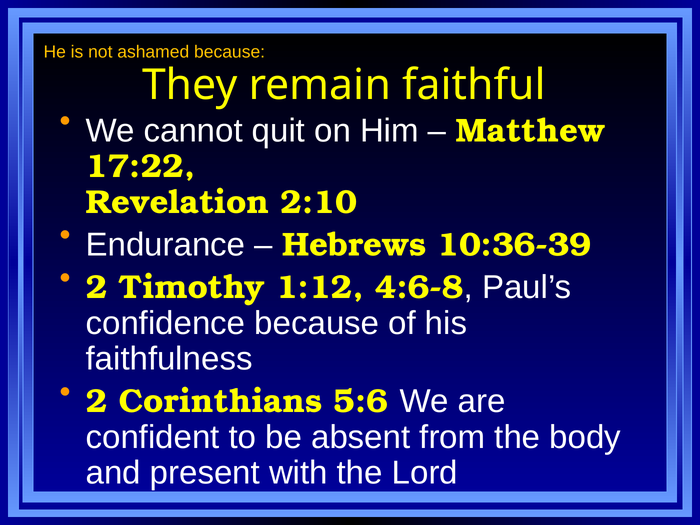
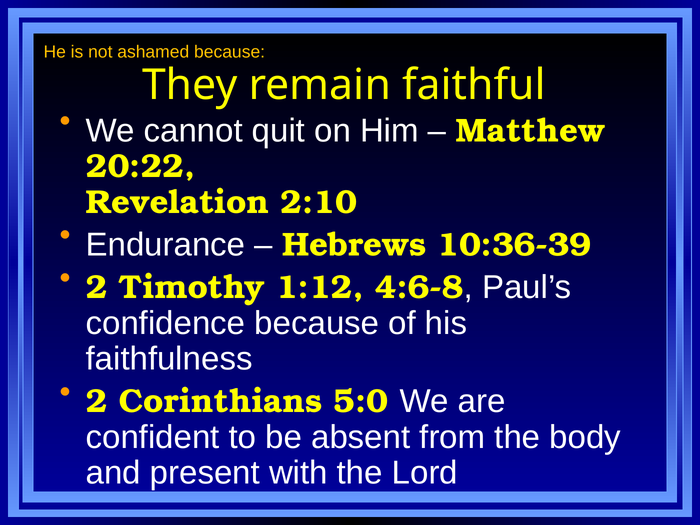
17:22: 17:22 -> 20:22 (141, 166)
5:6: 5:6 -> 5:0 (361, 402)
